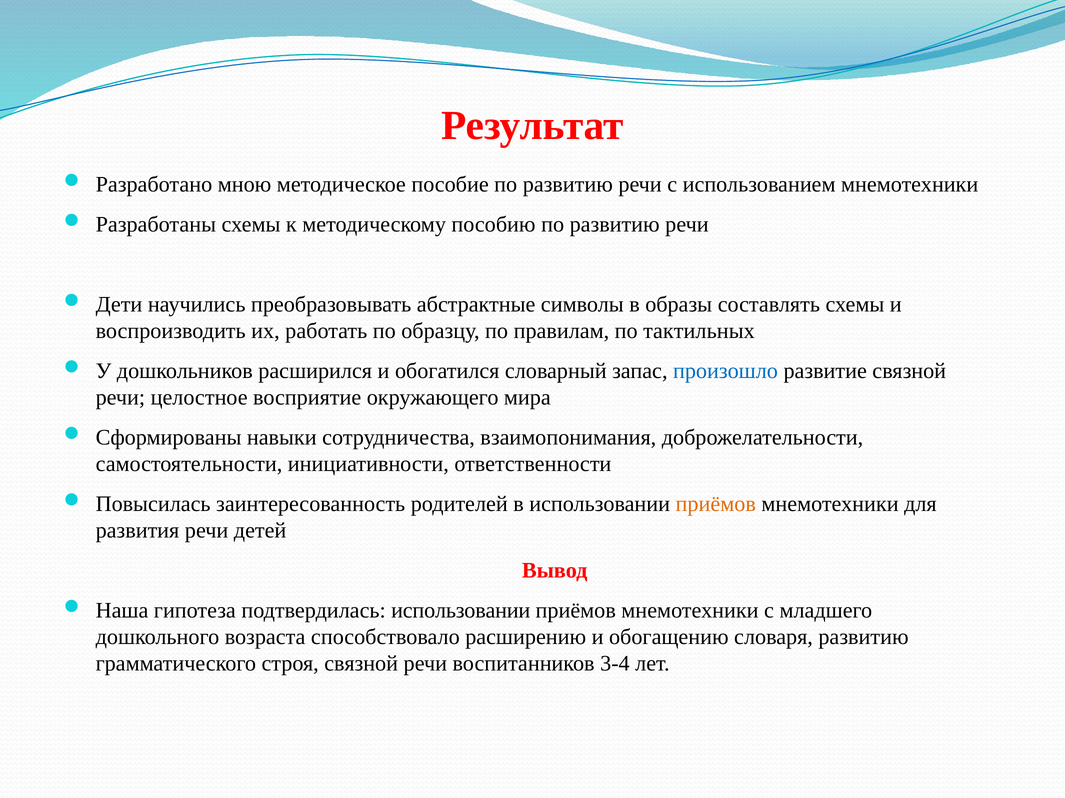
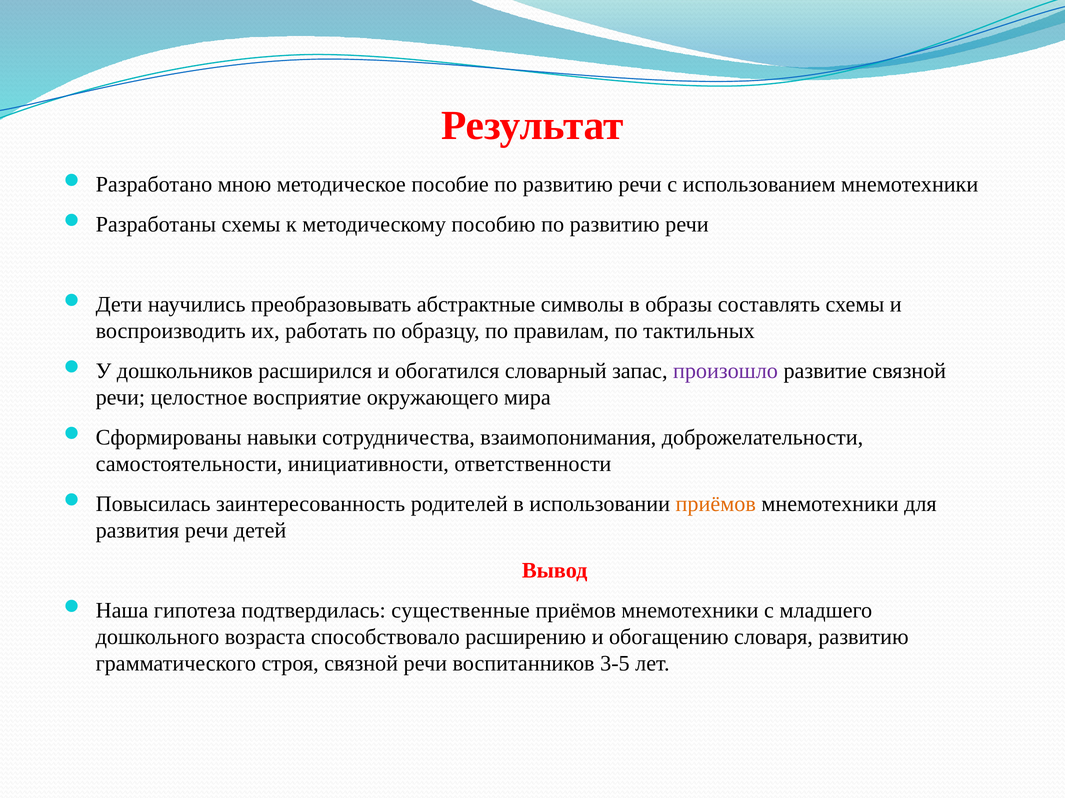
произошло colour: blue -> purple (725, 371)
подтвердилась использовании: использовании -> существенные (461, 611)
3-4: 3-4 -> 3-5 (615, 664)
